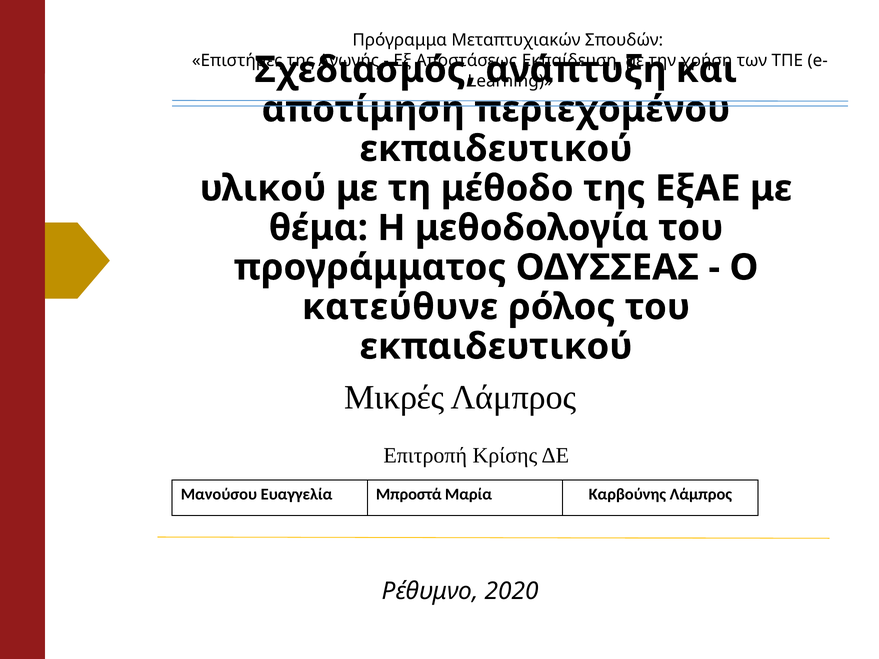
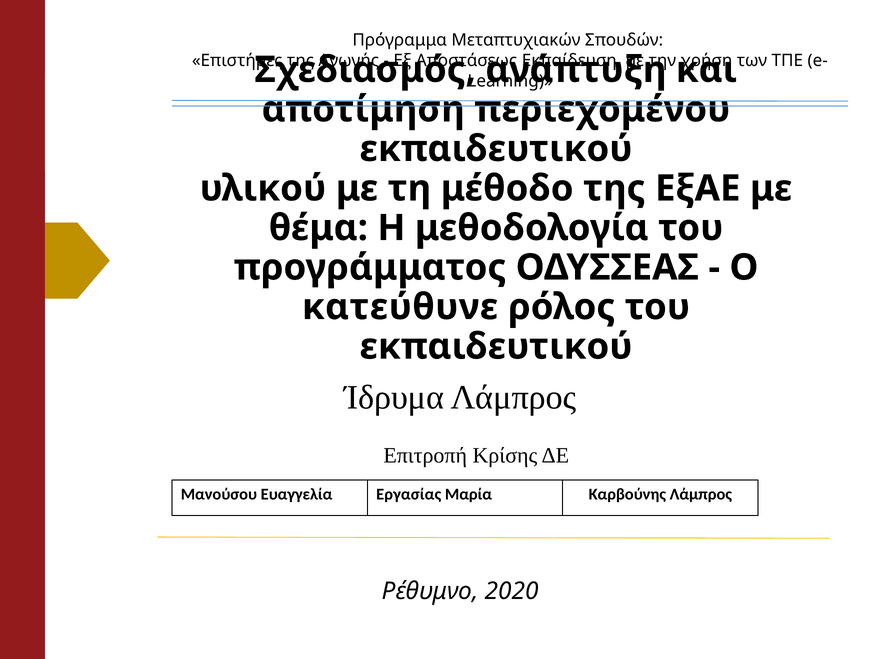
Μικρές: Μικρές -> Ίδρυμα (394, 398)
Μπροστά: Μπροστά -> Εργασίας (409, 495)
